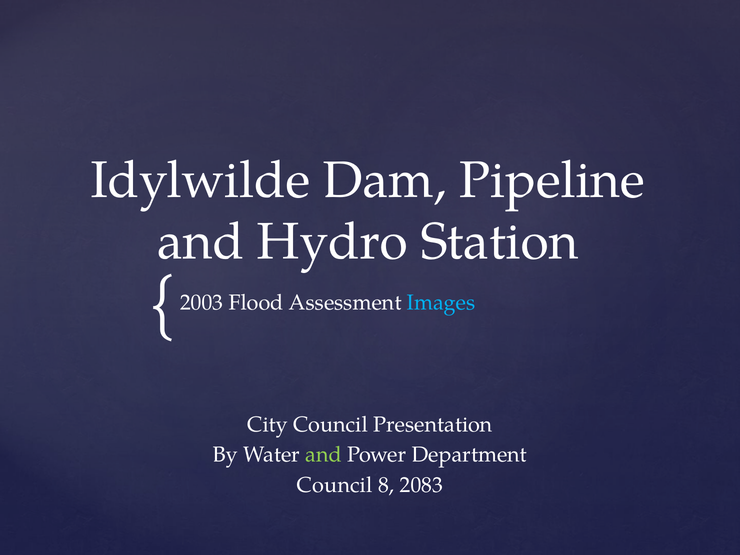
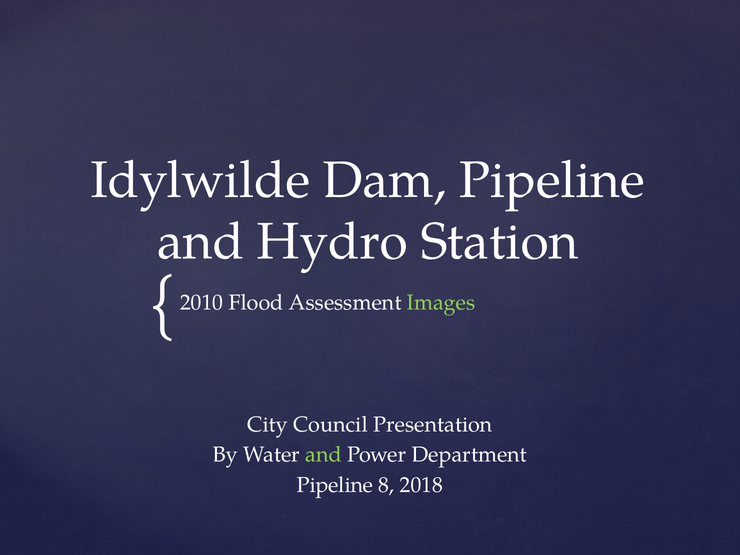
2003: 2003 -> 2010 (202, 302)
Images colour: light blue -> light green (441, 302)
Council: Council -> Pipeline (335, 485)
2083: 2083 -> 2018 (421, 485)
